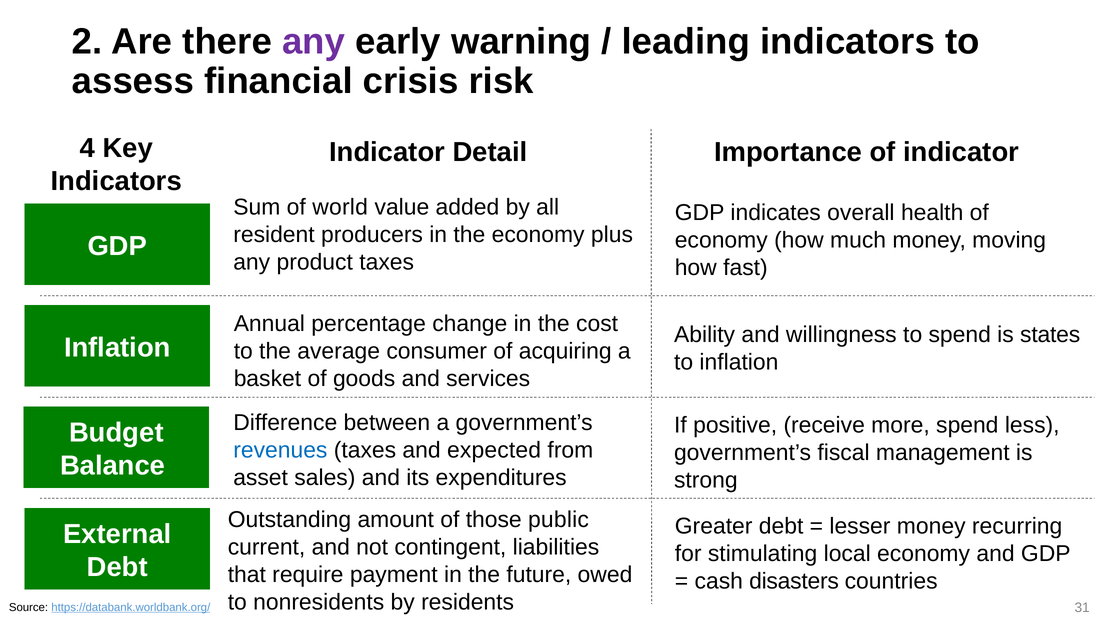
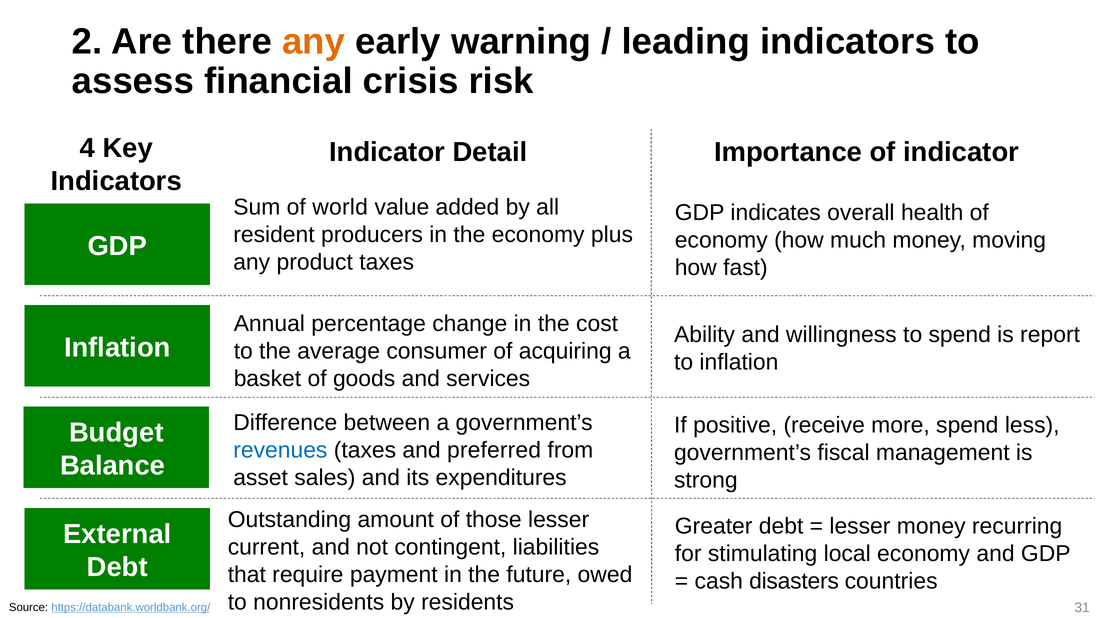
any colour: purple -> orange (314, 42)
states: states -> report (1050, 334)
expected: expected -> preferred (494, 450)
those public: public -> lesser (559, 520)
